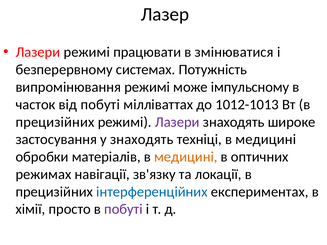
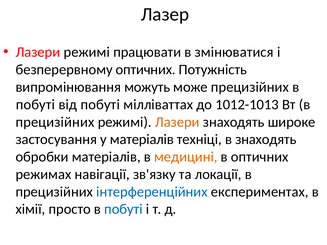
безперервному системах: системах -> оптичних (146, 70)
випромінювання режимі: режимі -> можуть (147, 87)
може імпульсному: імпульсному -> прецизійних (250, 87)
часток: часток -> побуті (35, 105)
Лазери colour: purple -> orange (177, 122)
у знаходять: знаходять -> матеріалів (142, 140)
техніці в медицині: медицині -> знаходять (266, 140)
побуті colour: purple -> blue (123, 209)
